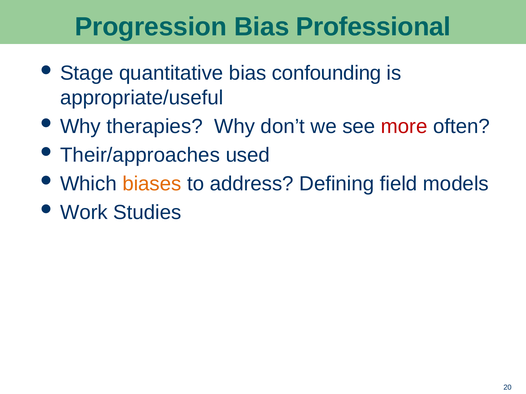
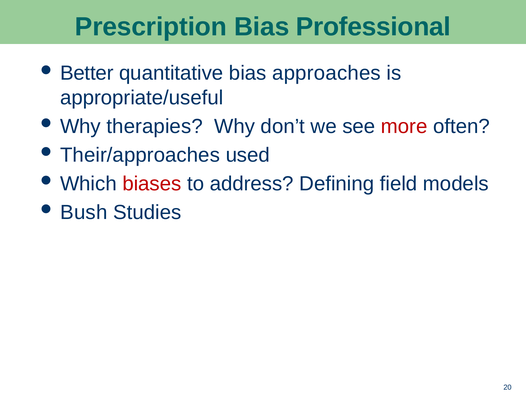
Progression: Progression -> Prescription (151, 27)
Stage: Stage -> Better (87, 73)
confounding: confounding -> approaches (326, 73)
biases colour: orange -> red (152, 184)
Work: Work -> Bush (84, 213)
